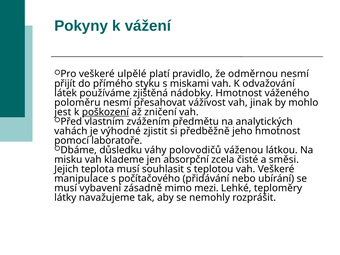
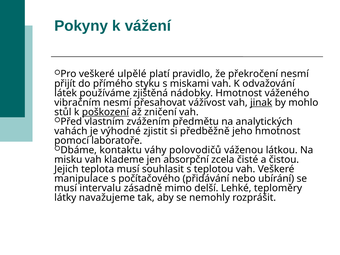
odměrnou: odměrnou -> překročení (253, 74)
poloměru: poloměru -> vibračním (77, 103)
jinak underline: none -> present (261, 103)
jest: jest -> stůl (63, 112)
důsledku: důsledku -> kontaktu (121, 150)
směsi: směsi -> čistou (284, 160)
vybavení: vybavení -> intervalu (100, 188)
mezi: mezi -> delší (206, 188)
